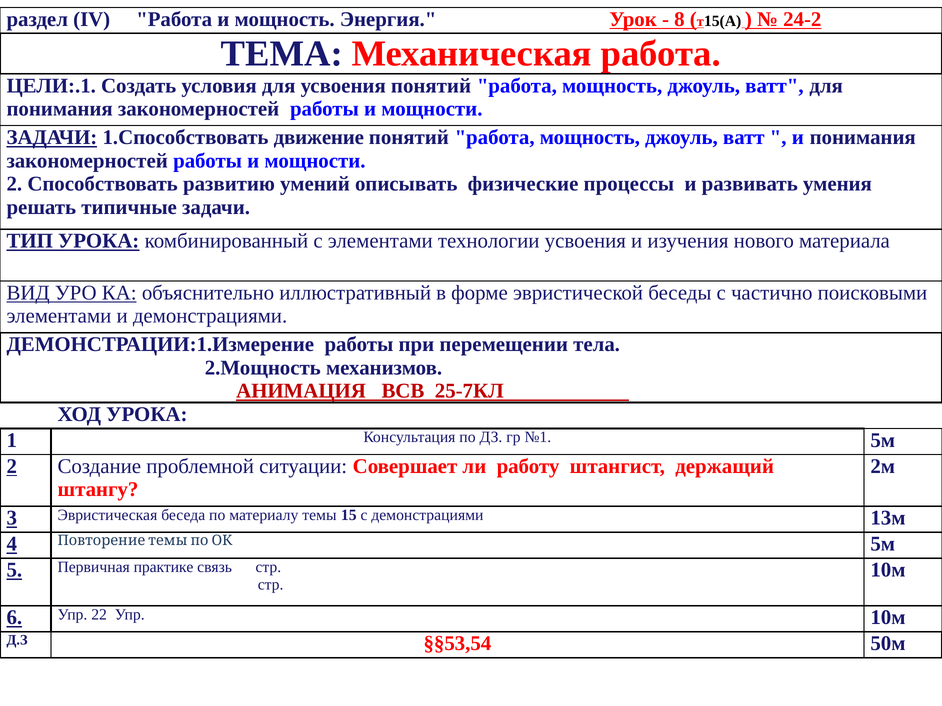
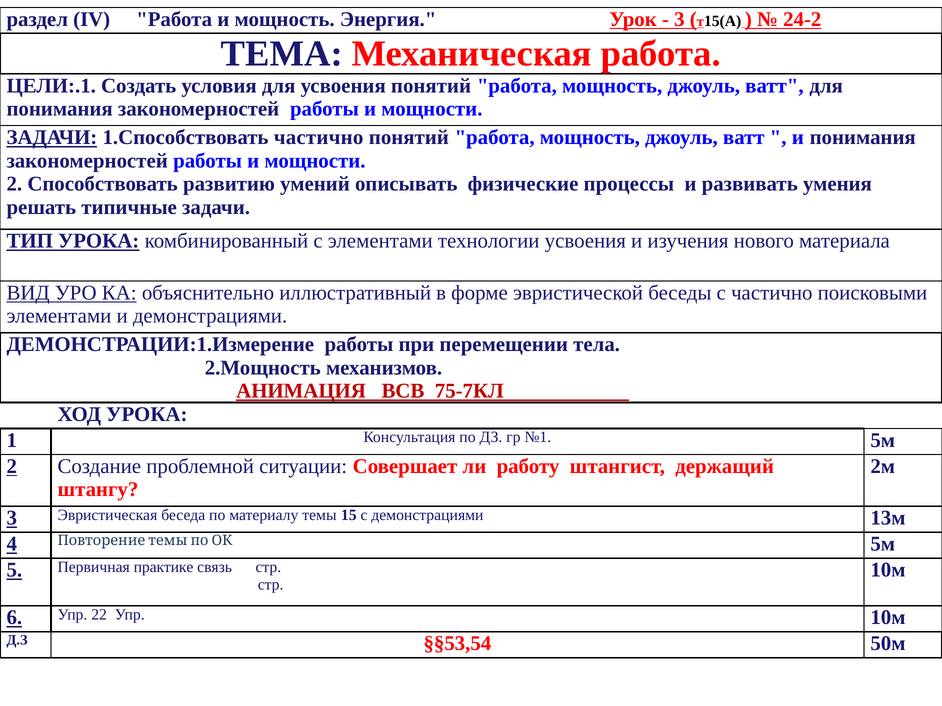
8: 8 -> 3 (679, 19)
1.Способствовать движение: движение -> частично (319, 138)
25-7КЛ: 25-7КЛ -> 75-7КЛ (469, 391)
